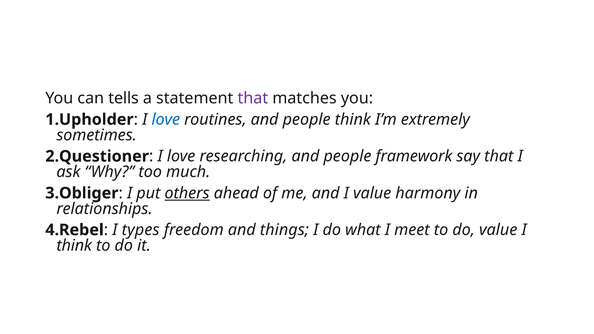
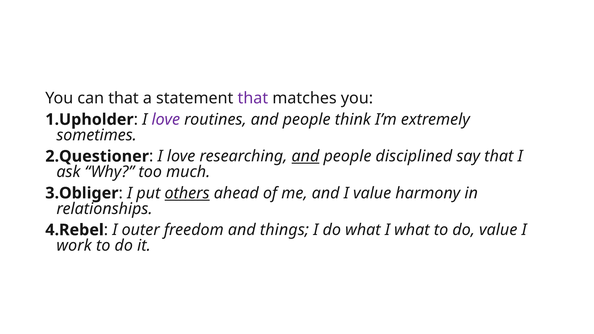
can tells: tells -> that (124, 98)
love colour: blue -> purple (166, 120)
and underline: none -> present (305, 156)
framework: framework -> disciplined (414, 156)
types: types -> outer (141, 230)
I meet: meet -> what (412, 230)
think: think -> work (74, 246)
